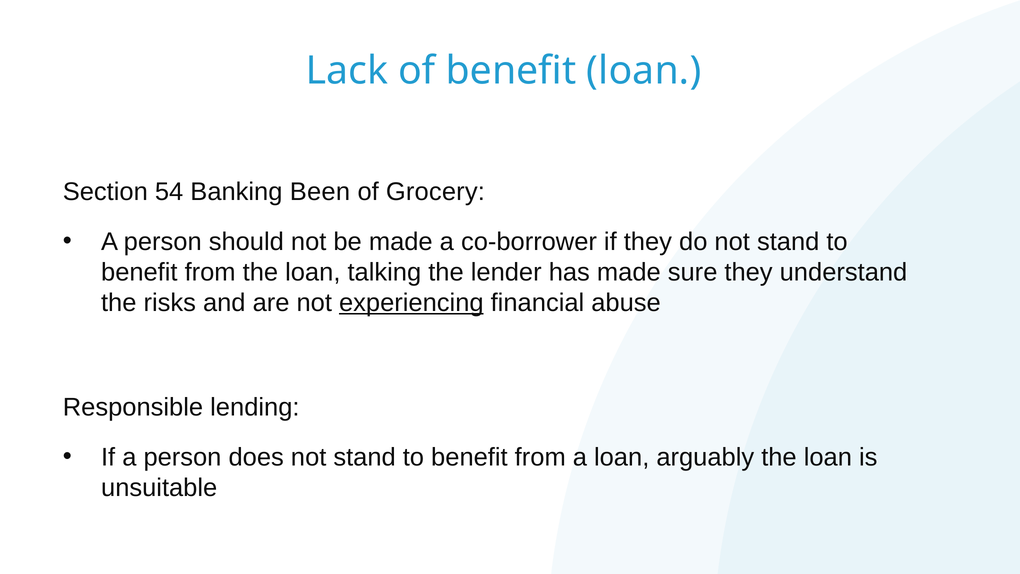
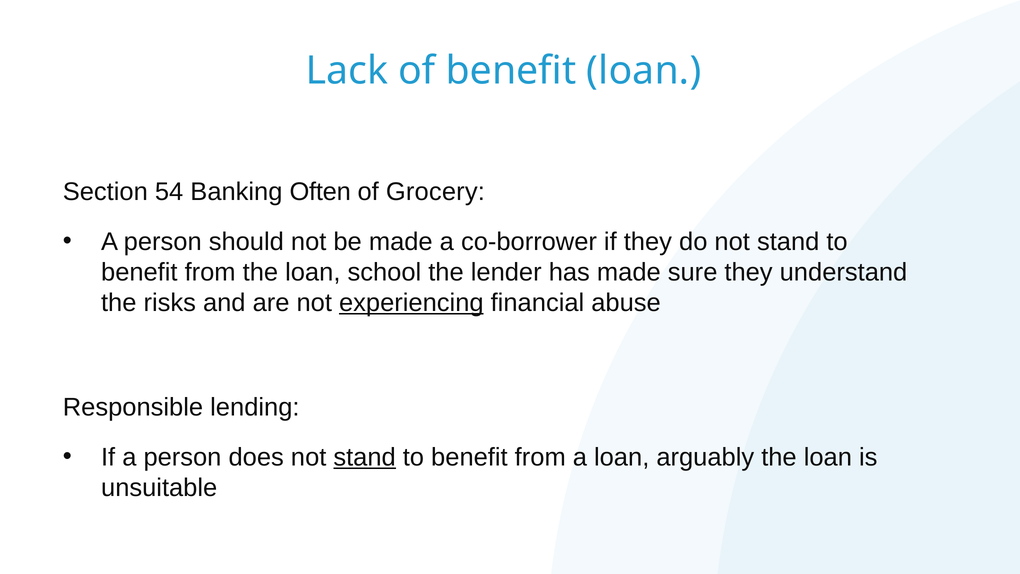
Been: Been -> Often (320, 192)
talking: talking -> school (384, 272)
stand underline: none -> present (365, 457)
